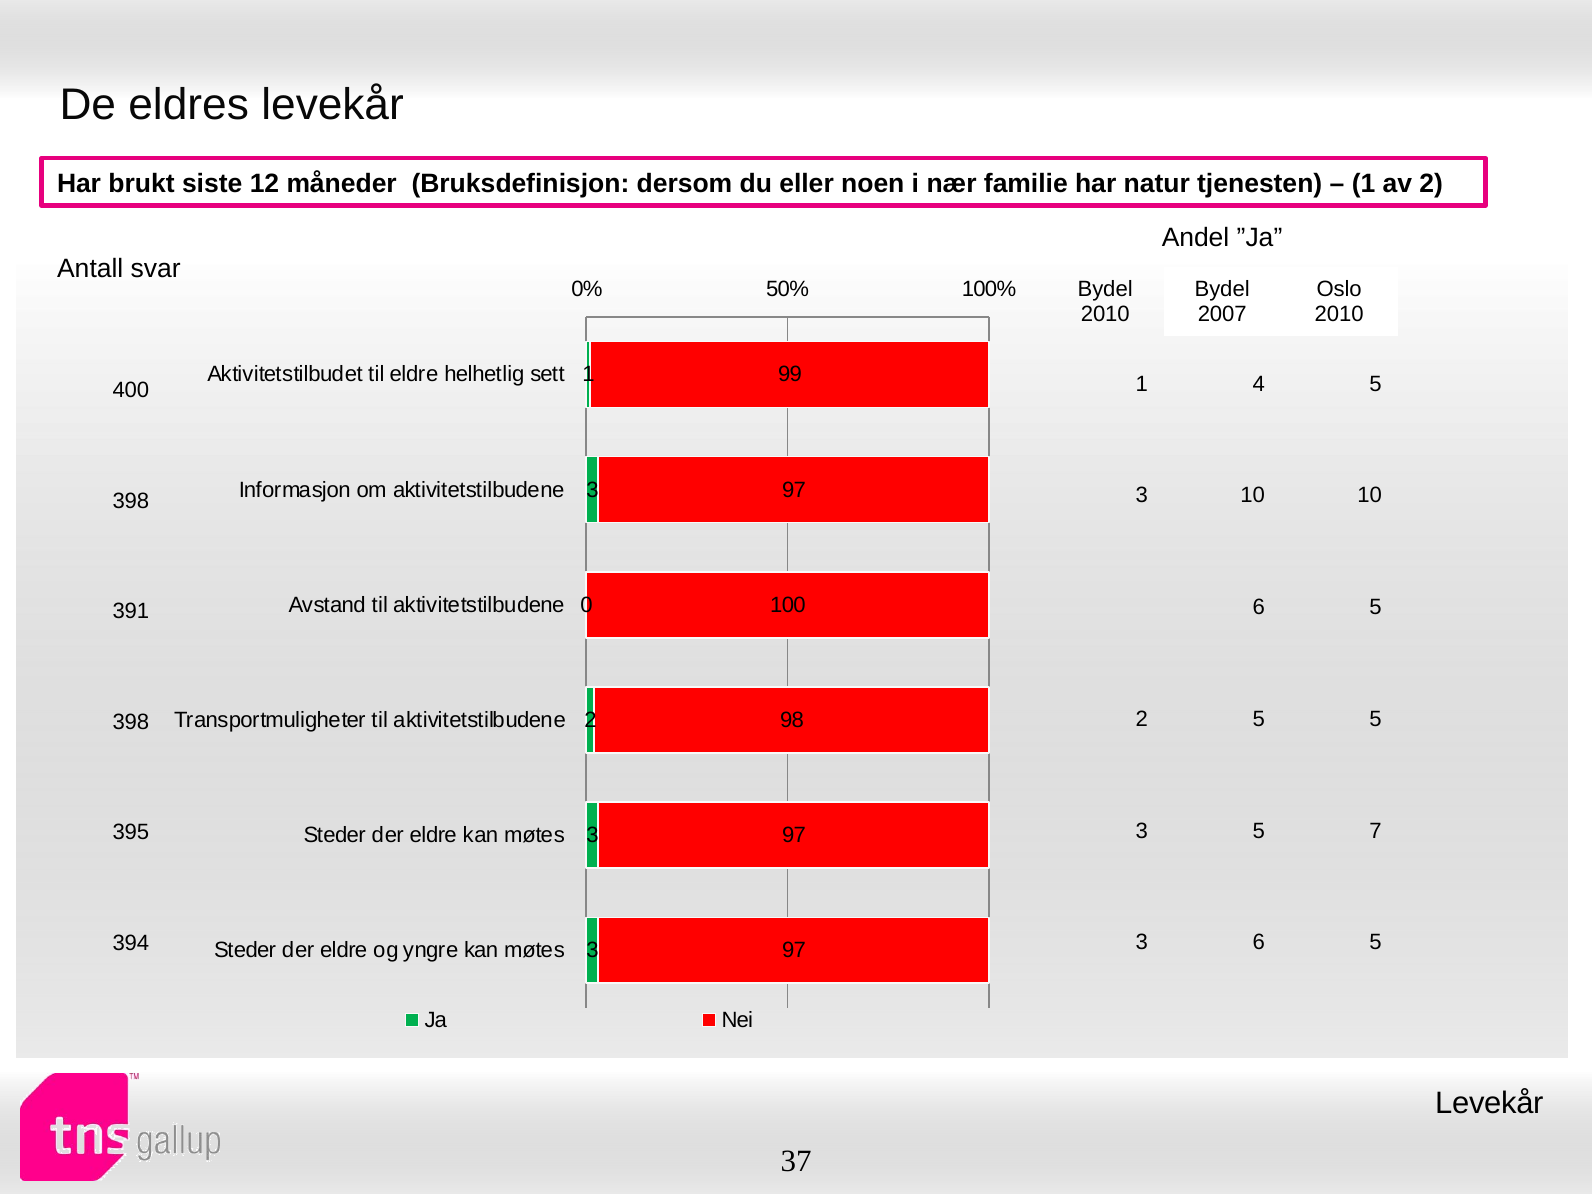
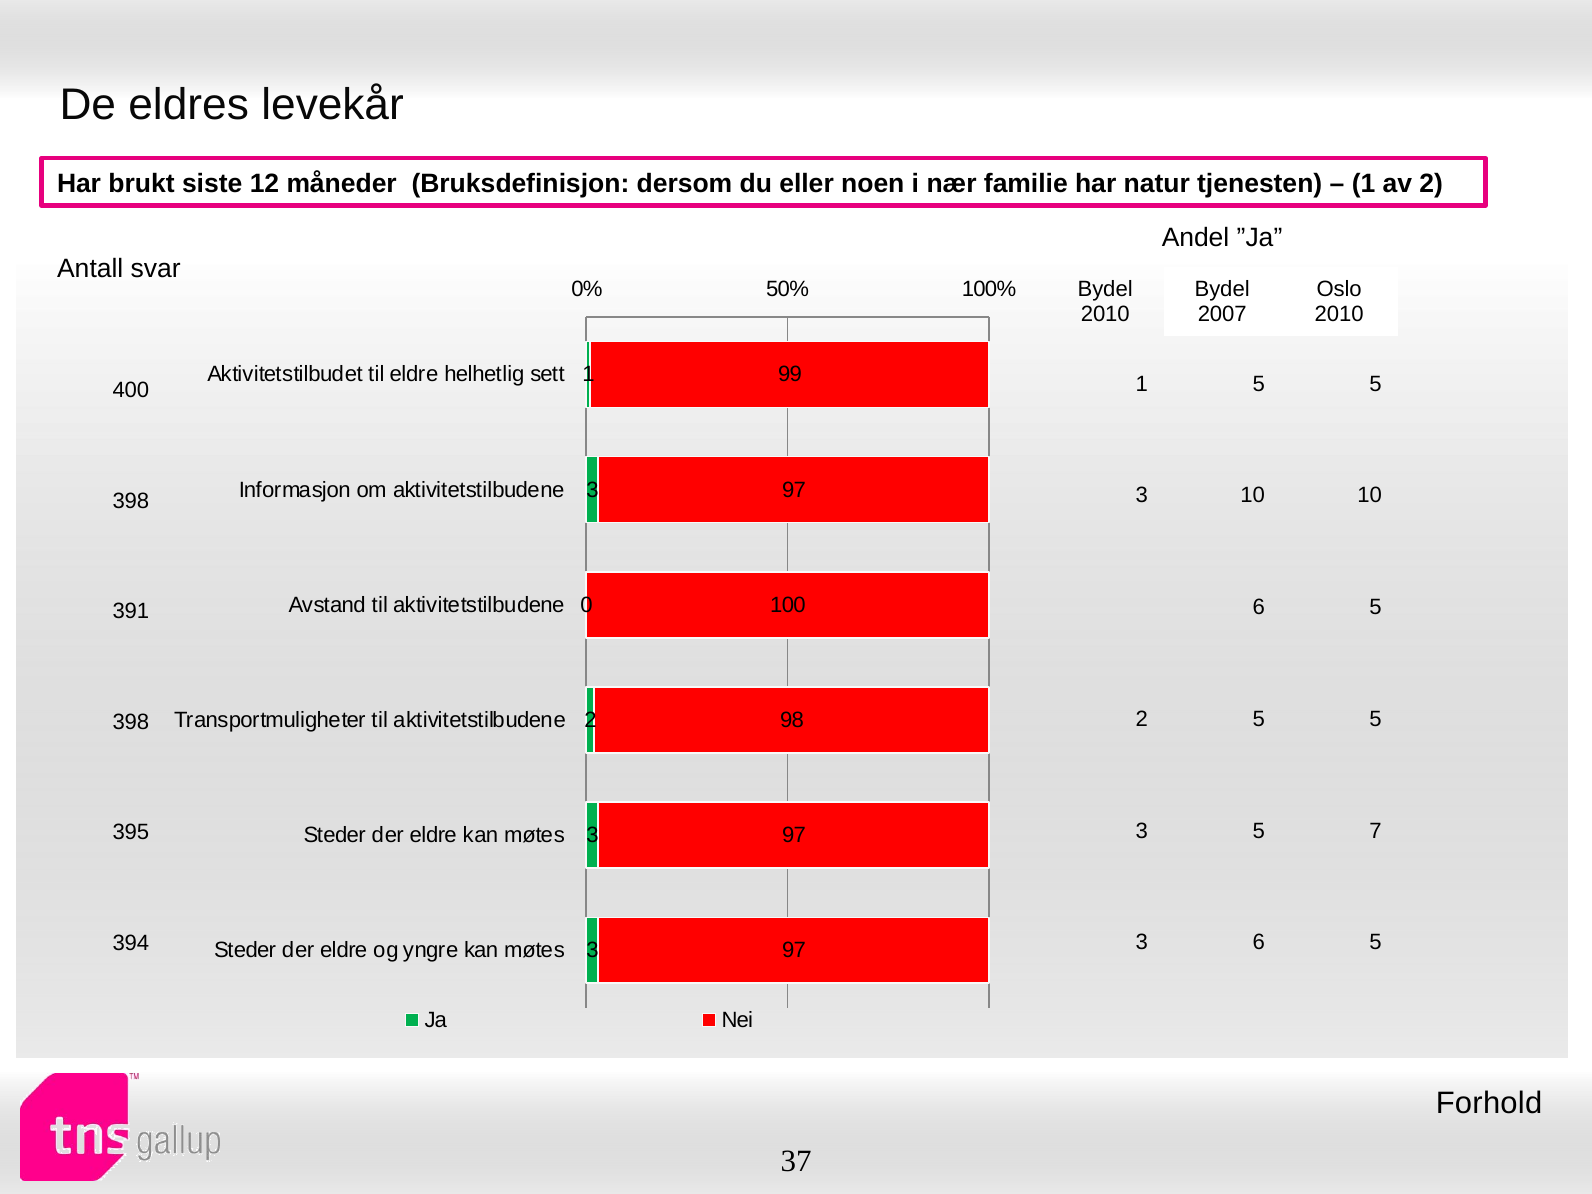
1 4: 4 -> 5 (1259, 384)
Levekår: Levekår -> Forhold (1489, 1104)
